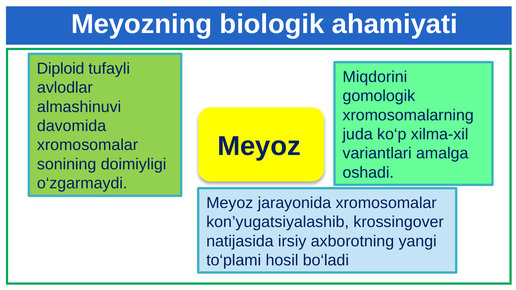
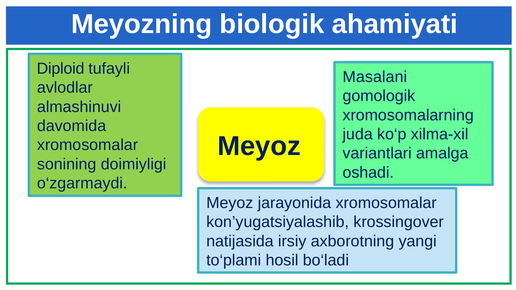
Miqdorini: Miqdorini -> Masalani (375, 77)
